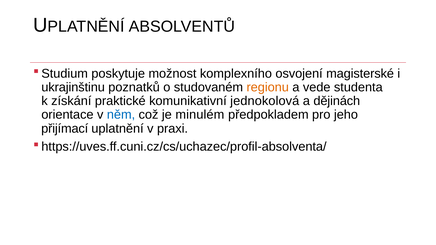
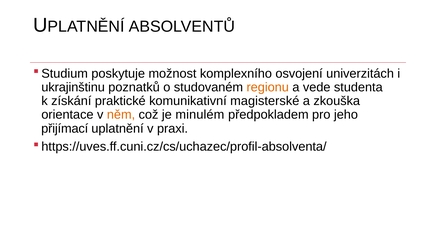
magisterské: magisterské -> univerzitách (360, 74)
jednokolová: jednokolová -> magisterské (265, 101)
dějinách: dějinách -> zkouška (337, 101)
něm colour: blue -> orange (121, 115)
